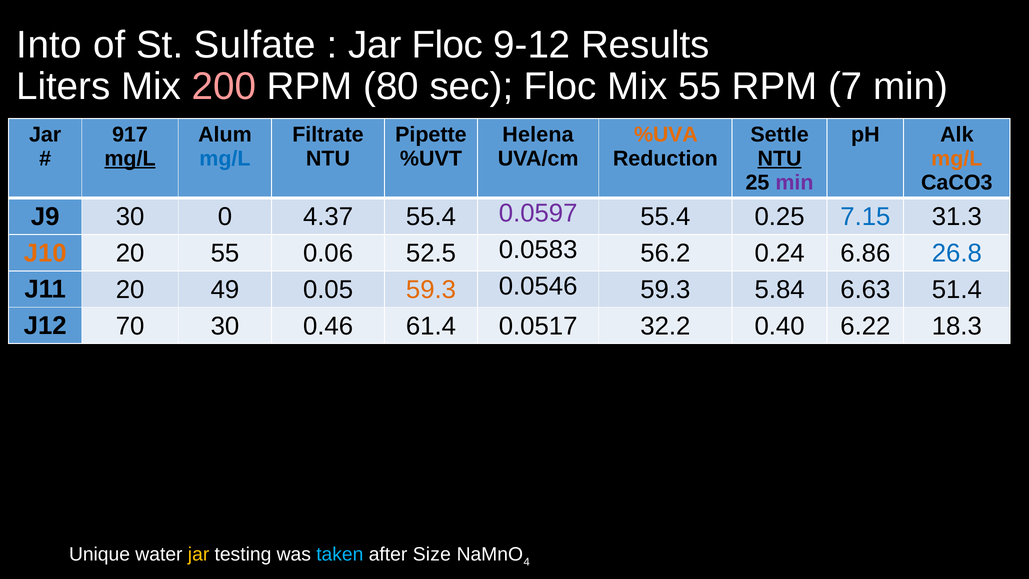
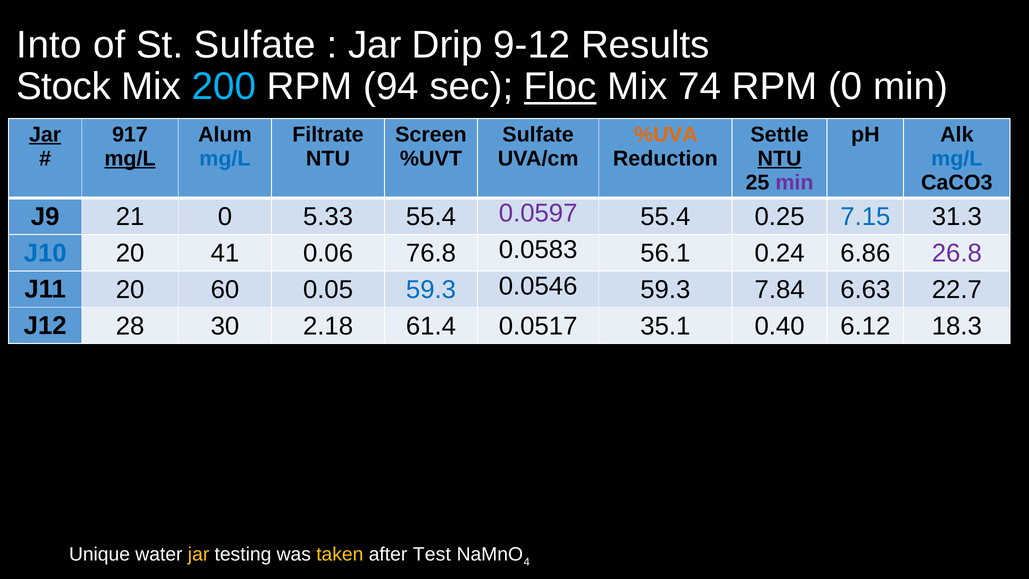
Jar Floc: Floc -> Drip (447, 45)
Liters: Liters -> Stock (64, 87)
200 colour: pink -> light blue (224, 87)
80: 80 -> 94 (391, 87)
Floc underline: none -> present (560, 87)
Mix 55: 55 -> 74 (700, 87)
RPM 7: 7 -> 0 (845, 87)
Jar underline: none -> present (45, 135)
Pipette: Pipette -> Screen (431, 135)
Helena: Helena -> Sulfate (538, 135)
mg/L colour: orange -> blue (957, 158)
J9 30: 30 -> 21 (130, 217)
4.37: 4.37 -> 5.33 (328, 217)
J10 colour: orange -> blue (45, 253)
20 55: 55 -> 41 (225, 253)
52.5: 52.5 -> 76.8 (431, 253)
56.2: 56.2 -> 56.1 (665, 253)
26.8 colour: blue -> purple (957, 253)
49: 49 -> 60 (225, 290)
59.3 colour: orange -> blue (431, 290)
5.84: 5.84 -> 7.84 (780, 290)
51.4: 51.4 -> 22.7 (957, 290)
70: 70 -> 28 (130, 326)
0.46: 0.46 -> 2.18 (328, 326)
32.2: 32.2 -> 35.1 (665, 326)
6.22: 6.22 -> 6.12 (865, 326)
taken colour: light blue -> yellow (340, 554)
Size: Size -> Test (432, 554)
